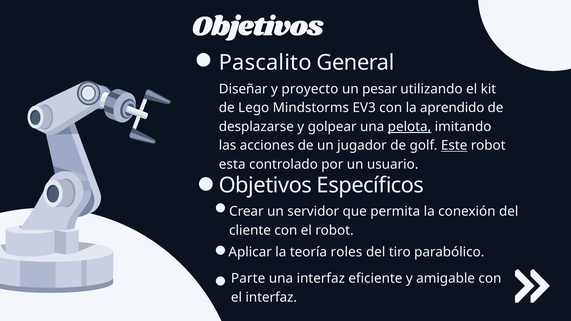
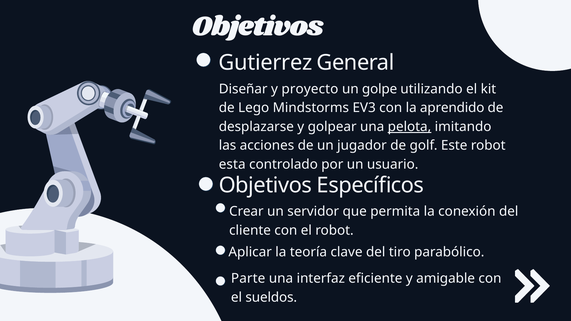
Pascalito: Pascalito -> Gutierrez (265, 63)
pesar: pesar -> golpe (380, 89)
Este underline: present -> none (454, 146)
roles: roles -> clave (347, 252)
el interfaz: interfaz -> sueldos (271, 298)
